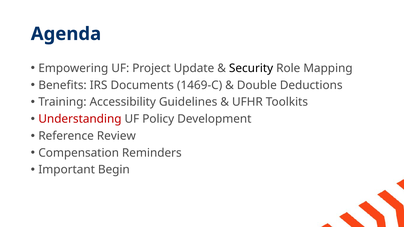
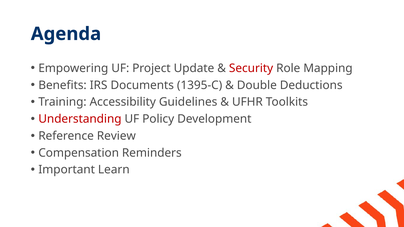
Security colour: black -> red (251, 68)
1469-C: 1469-C -> 1395-C (200, 85)
Begin: Begin -> Learn (114, 170)
